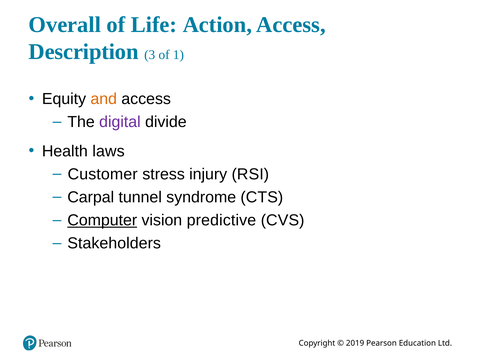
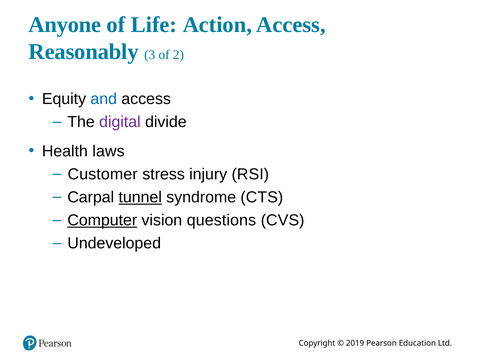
Overall: Overall -> Anyone (65, 25)
Description: Description -> Reasonably (84, 52)
1: 1 -> 2 (178, 55)
and colour: orange -> blue (104, 99)
tunnel underline: none -> present (140, 197)
predictive: predictive -> questions (221, 220)
Stakeholders: Stakeholders -> Undeveloped (114, 243)
